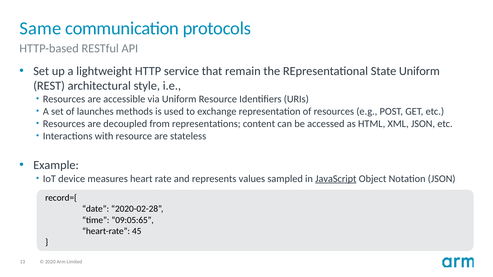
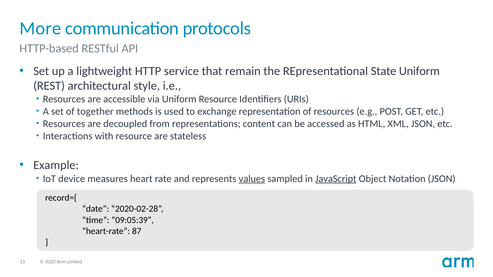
Same: Same -> More (40, 28)
launches: launches -> together (95, 112)
values underline: none -> present (252, 179)
09:05:65: 09:05:65 -> 09:05:39 (133, 220)
45: 45 -> 87 (137, 231)
